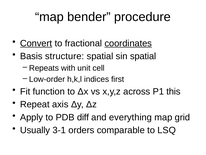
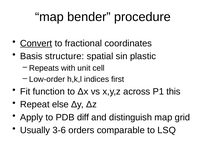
coordinates underline: present -> none (128, 43)
sin spatial: spatial -> plastic (143, 56)
axis: axis -> else (60, 104)
everything: everything -> distinguish (131, 117)
3-1: 3-1 -> 3-6 (59, 130)
